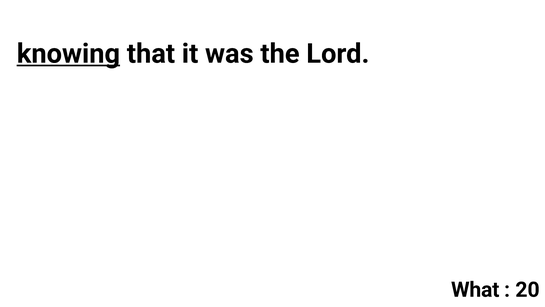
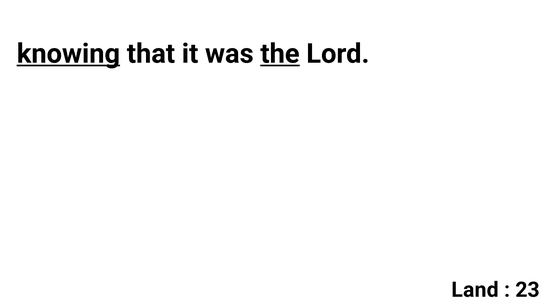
the underline: none -> present (280, 54)
What: What -> Land (475, 289)
20: 20 -> 23 (527, 289)
